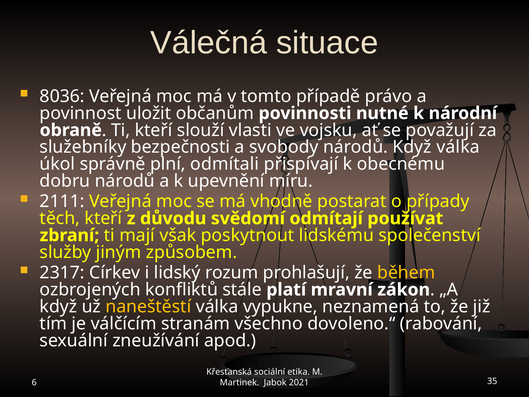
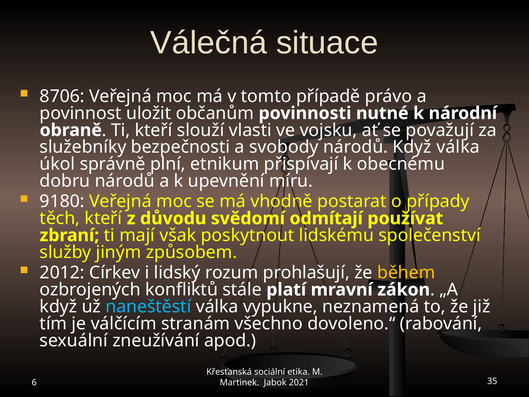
8036: 8036 -> 8706 (62, 96)
odmítali: odmítali -> etnikum (225, 164)
2111: 2111 -> 9180 (62, 201)
2317: 2317 -> 2012 (62, 273)
naneštěstí colour: yellow -> light blue (148, 306)
